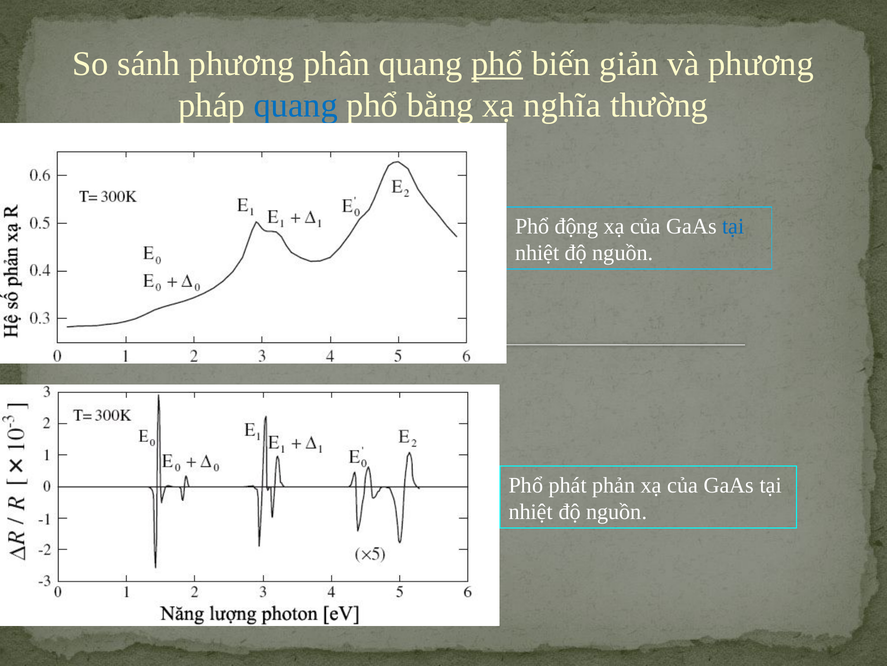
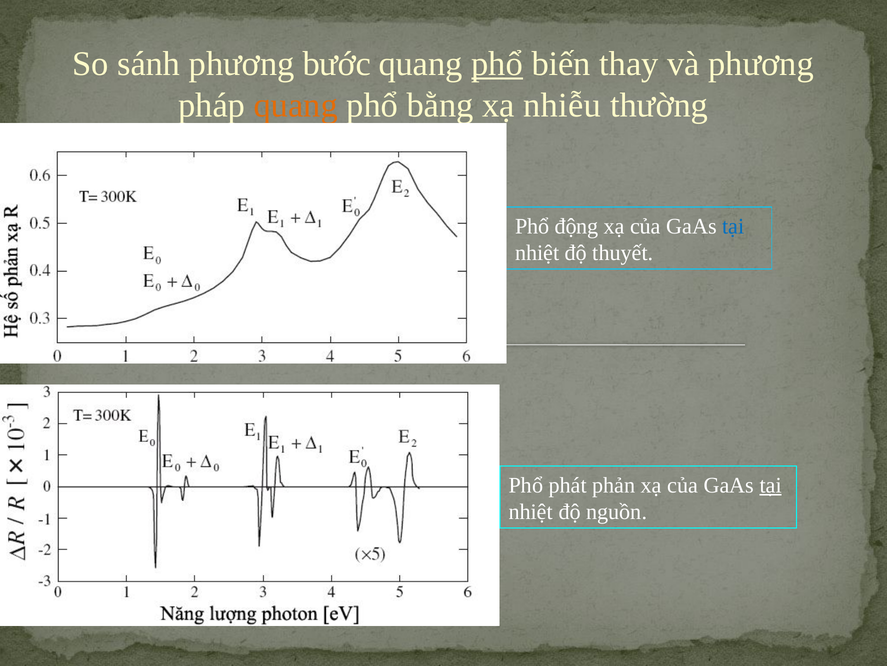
phân: phân -> bước (337, 64)
giản: giản -> thay (629, 64)
quang colour: blue -> orange (296, 105)
nghĩa: nghĩa -> nhiễu (562, 105)
nguồn: nguồn -> thuyết (623, 253)
tại underline: none -> present (771, 485)
